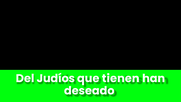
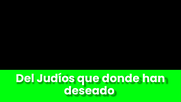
tienen: tienen -> donde (121, 78)
